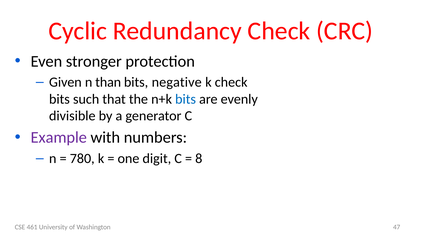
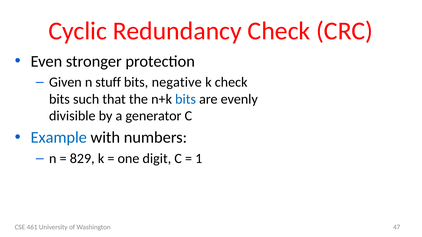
than: than -> stuff (108, 82)
Example colour: purple -> blue (59, 138)
780: 780 -> 829 (82, 159)
8: 8 -> 1 (199, 159)
